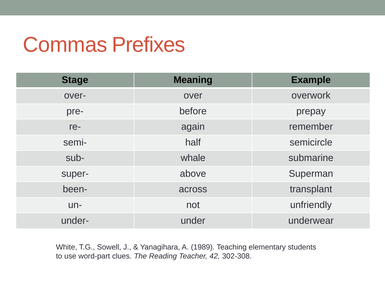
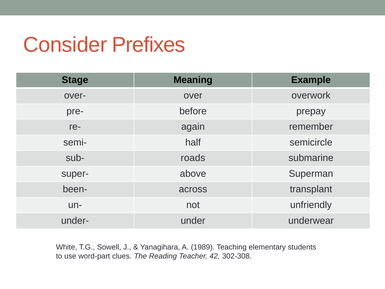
Commas: Commas -> Consider (65, 45)
whale: whale -> roads (193, 158)
